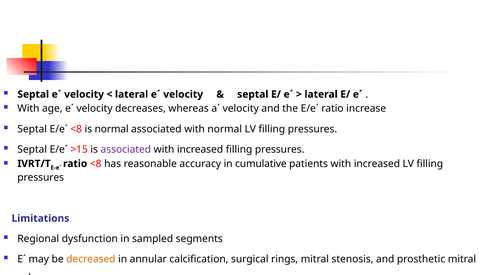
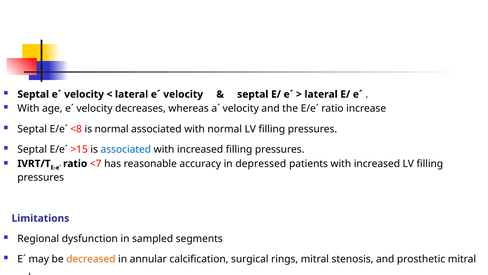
associated colour: purple -> blue (126, 149)
ratio <8: <8 -> <7 (96, 163)
cumulative: cumulative -> depressed (261, 163)
